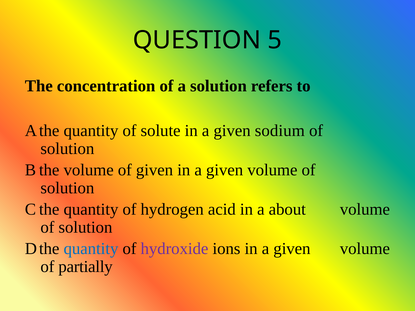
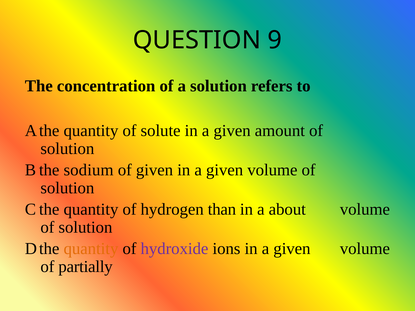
5: 5 -> 9 (275, 40)
sodium: sodium -> amount (280, 131)
volume: volume -> sodium (89, 170)
acid: acid -> than (222, 209)
quantity colour: blue -> orange (91, 249)
